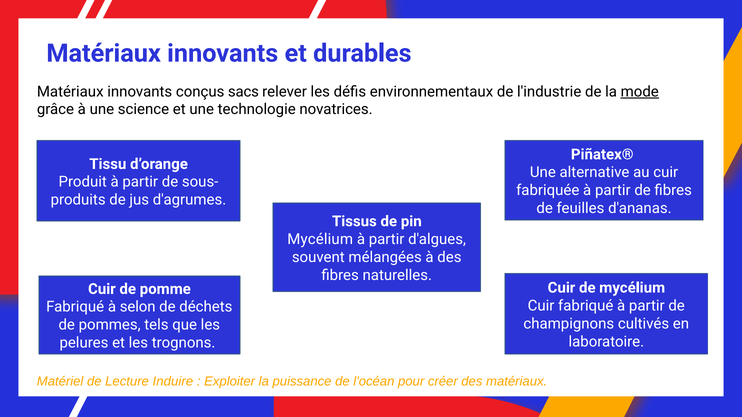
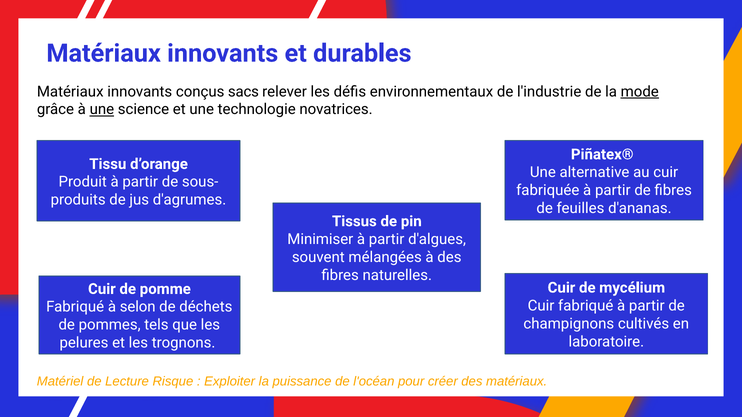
une underline: none -> present (102, 110)
Mycélium: Mycélium -> Minimiser (320, 240)
Induire: Induire -> Risque (173, 382)
